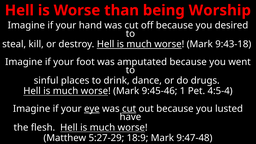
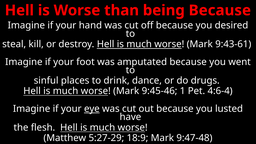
being Worship: Worship -> Because (220, 10)
9:43-18: 9:43-18 -> 9:43-61 (233, 44)
4:5-4: 4:5-4 -> 4:6-4 (220, 91)
cut underline: present -> none (129, 109)
